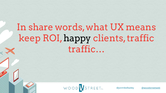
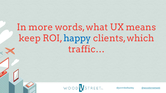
share: share -> more (41, 27)
happy colour: black -> blue (77, 38)
traffic: traffic -> which (141, 38)
